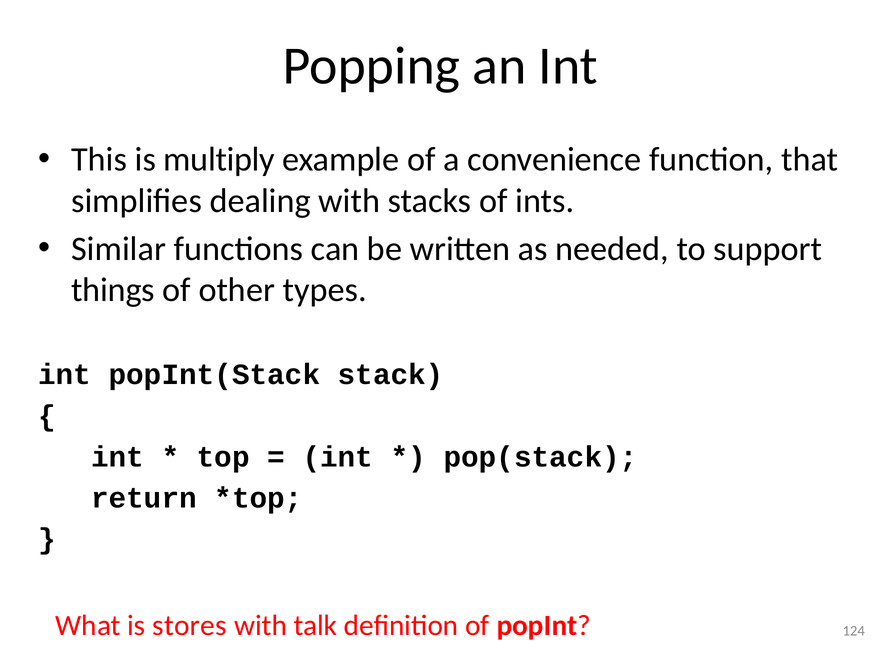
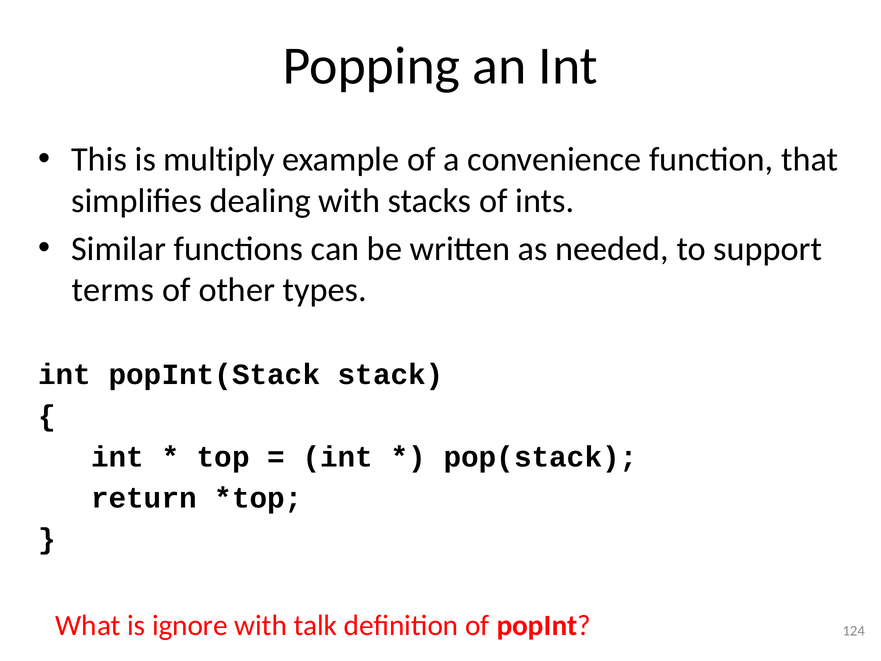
things: things -> terms (113, 290)
stores: stores -> ignore (190, 626)
